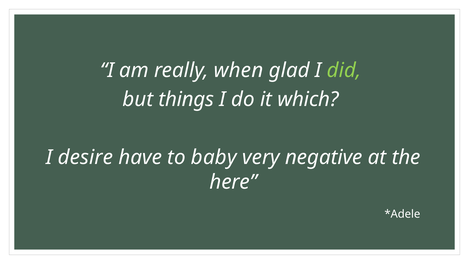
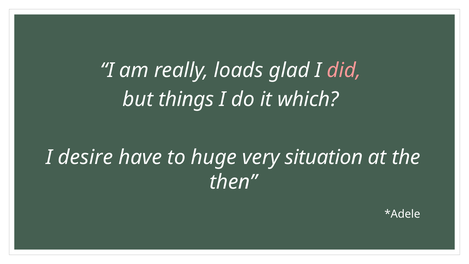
when: when -> loads (239, 70)
did colour: light green -> pink (344, 70)
baby: baby -> huge (214, 157)
negative: negative -> situation (324, 157)
here: here -> then (233, 182)
